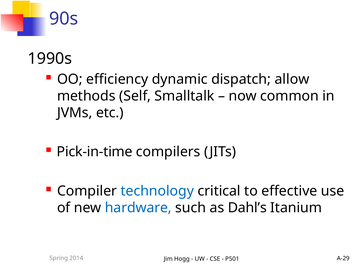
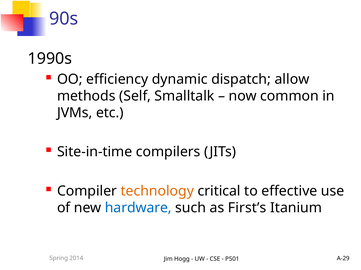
Pick-in-time: Pick-in-time -> Site-in-time (95, 152)
technology colour: blue -> orange (157, 192)
Dahl’s: Dahl’s -> First’s (247, 208)
